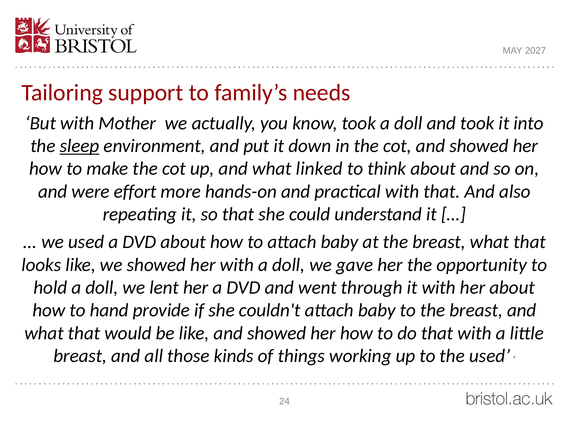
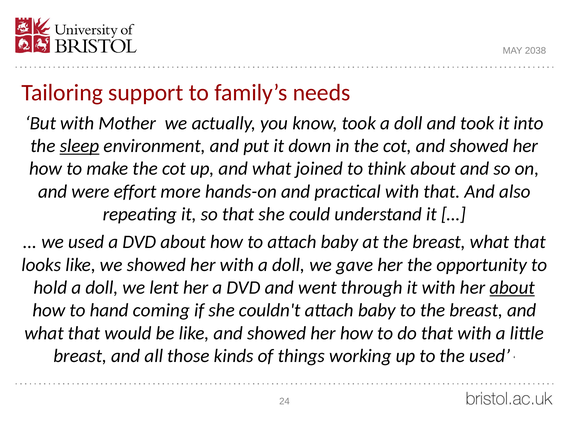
2027: 2027 -> 2038 (535, 51)
linked: linked -> joined (319, 169)
about underline: none -> present (512, 287)
provide: provide -> coming (161, 310)
